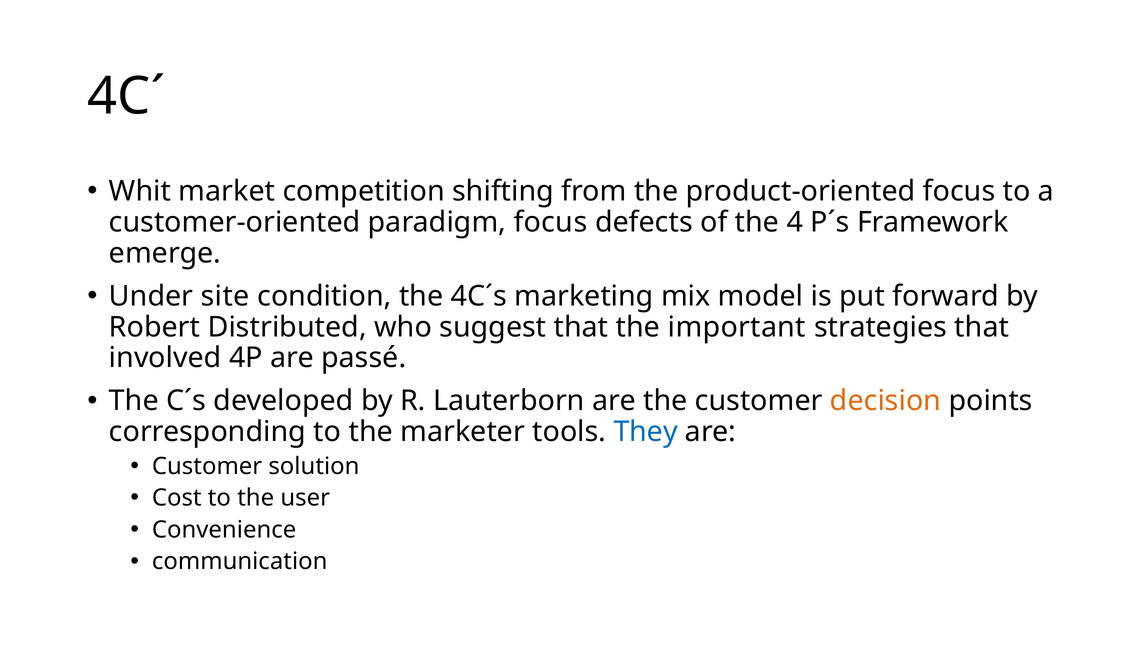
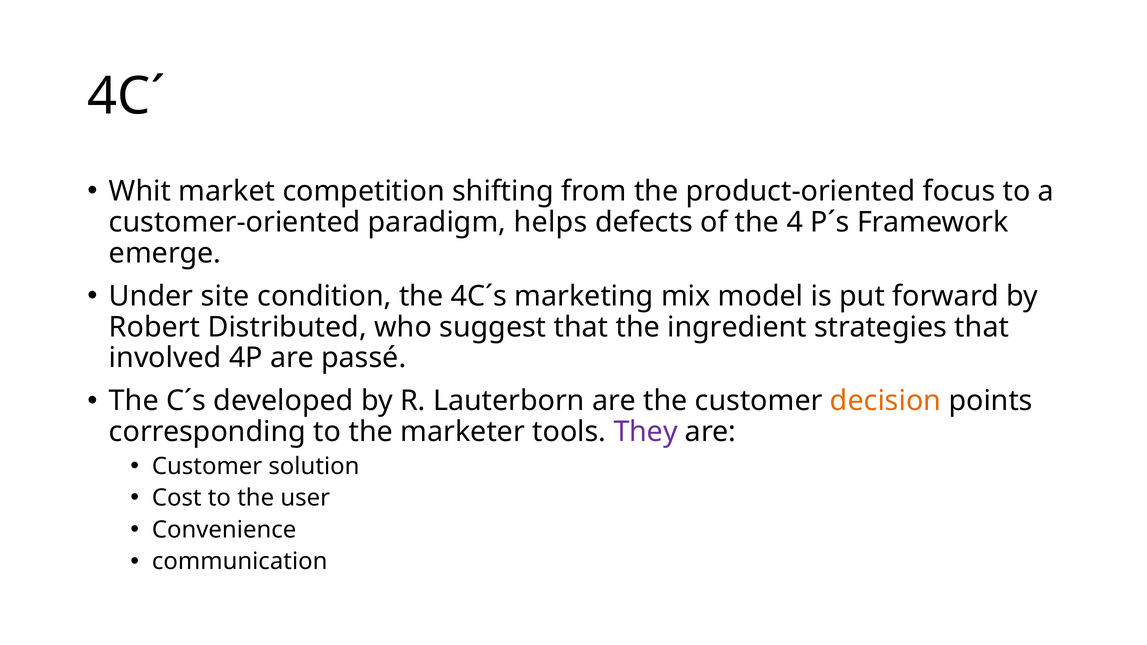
paradigm focus: focus -> helps (550, 222)
important: important -> ingredient (737, 327)
They colour: blue -> purple (646, 432)
